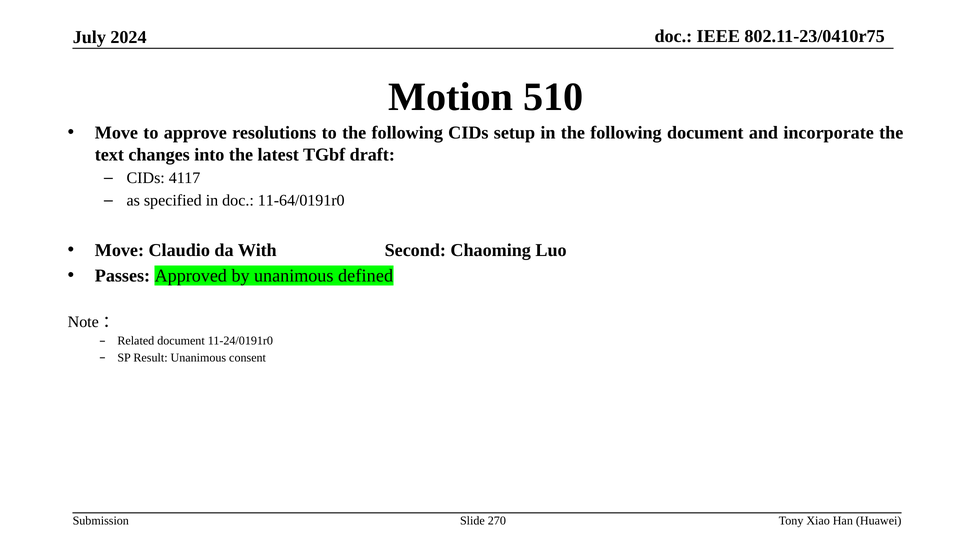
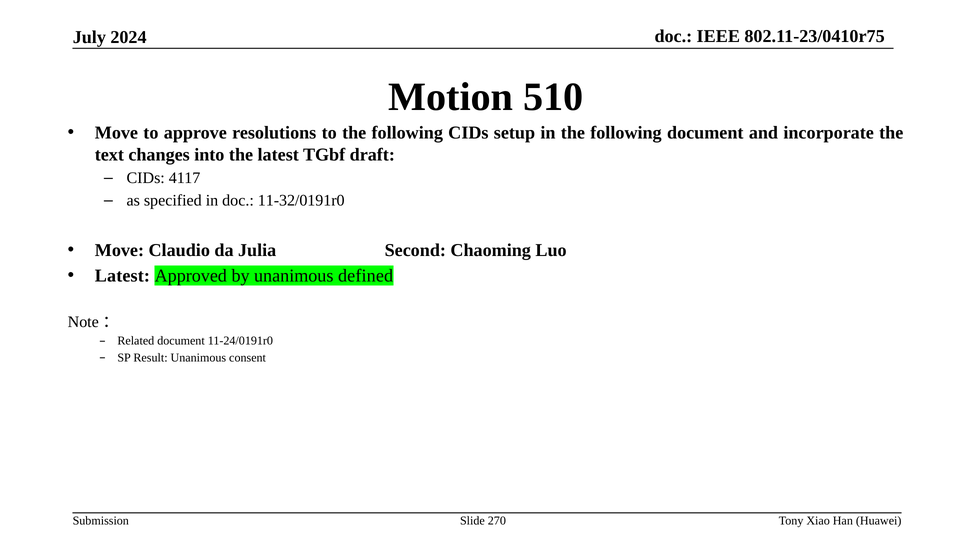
11-64/0191r0: 11-64/0191r0 -> 11-32/0191r0 (301, 201)
With: With -> Julia (257, 250)
Passes: Passes -> Latest (122, 276)
